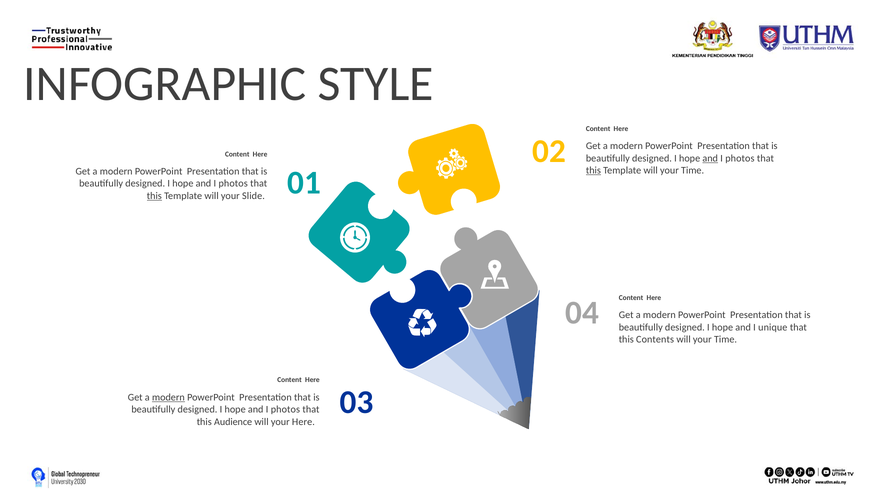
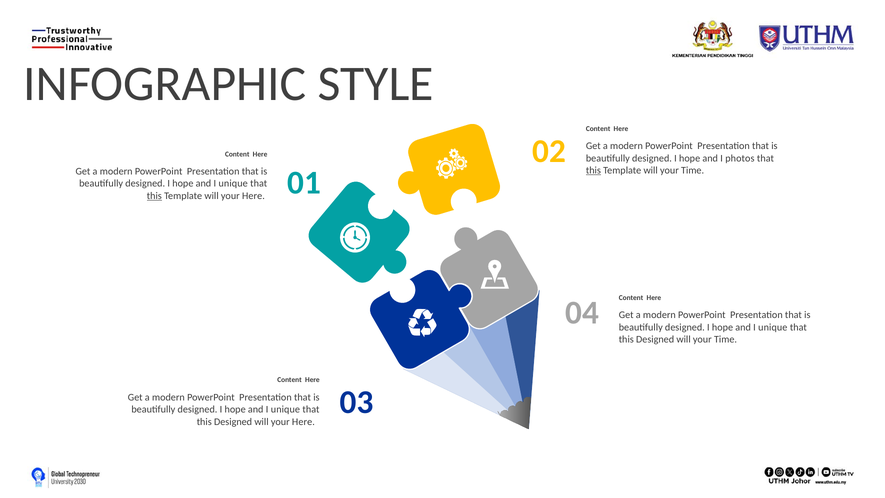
and underline: present -> none (710, 158)
photos: photos -> unique (233, 184)
Template will your Slide: Slide -> Here (253, 196)
Contents: Contents -> Designed (655, 339)
modern underline: present -> none (168, 397)
photos: photos -> unique (285, 409)
Audience: Audience -> Designed (233, 422)
